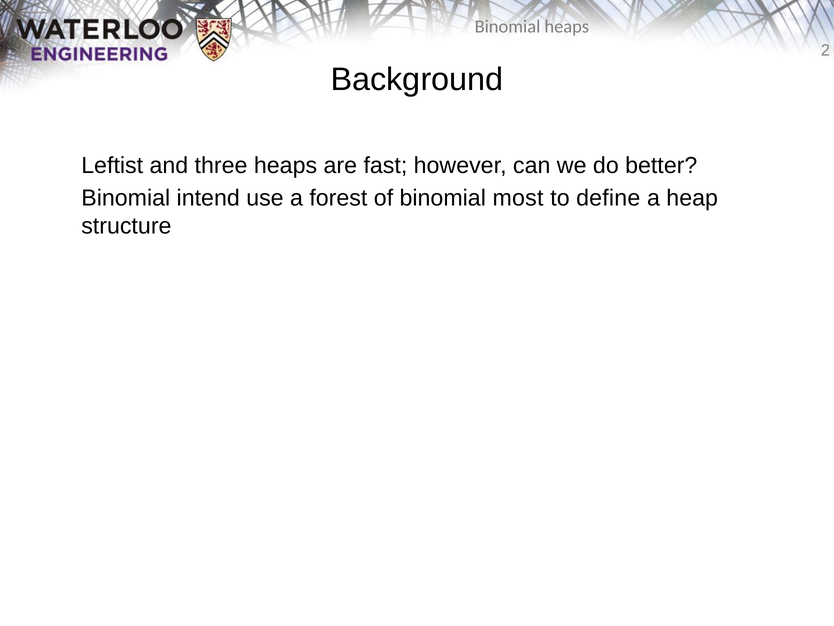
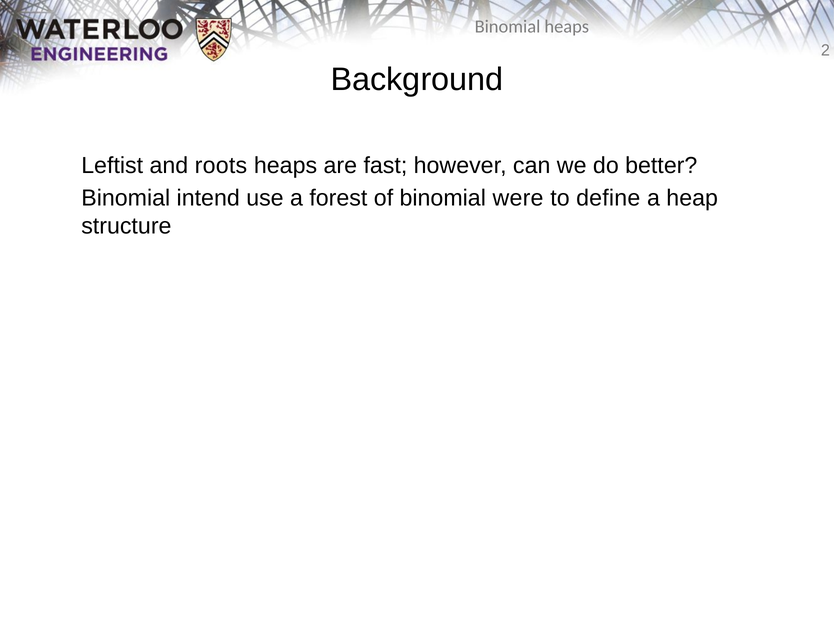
three: three -> roots (221, 166)
most: most -> were (518, 198)
